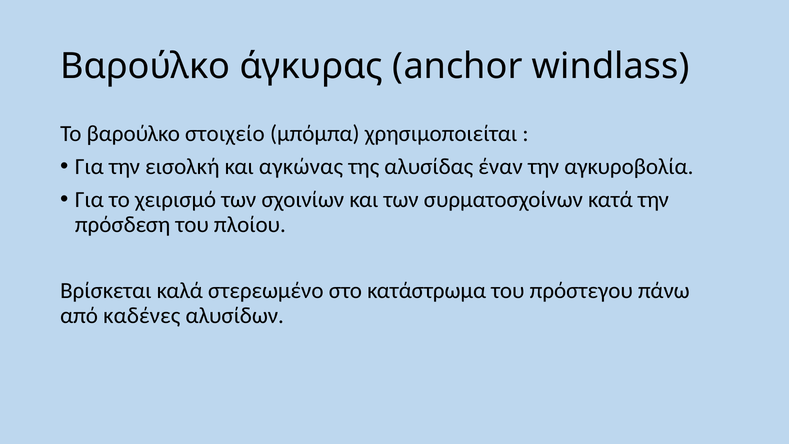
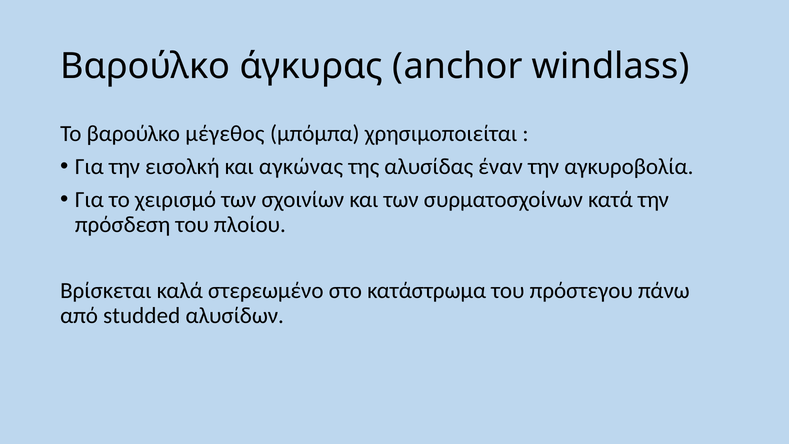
στοιχείο: στοιχείο -> μέγεθος (225, 133)
καδένες: καδένες -> studded (142, 315)
